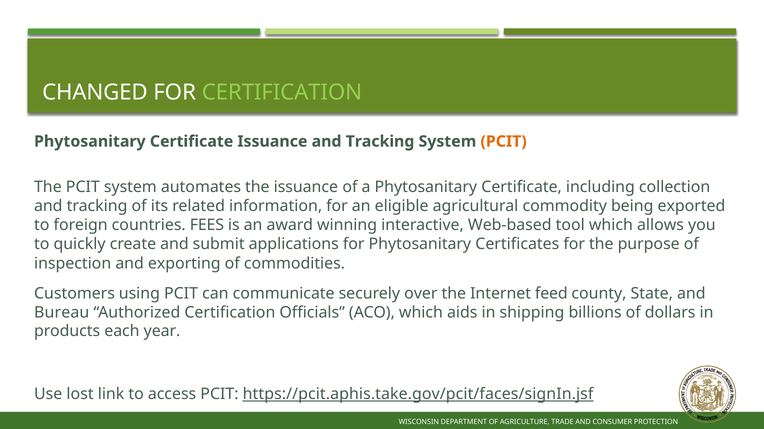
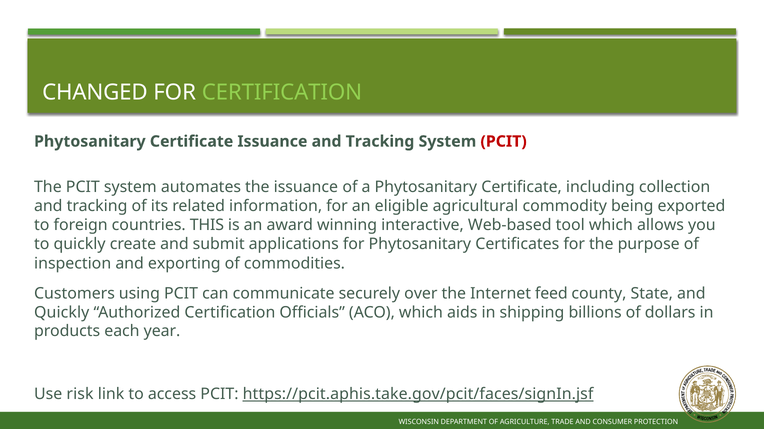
PCIT colour: orange -> red (504, 142)
FEES: FEES -> THIS (207, 226)
Bureau: Bureau -> Quickly (62, 313)
lost: lost -> risk (80, 394)
